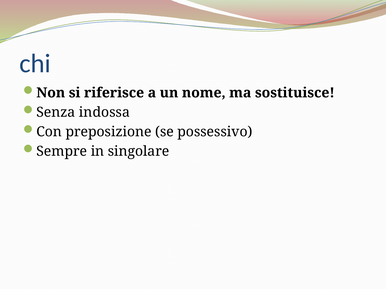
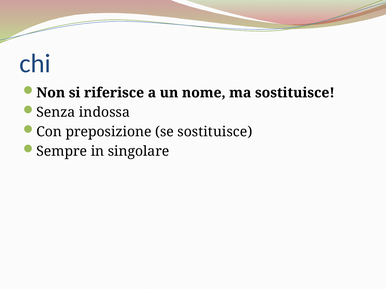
se possessivo: possessivo -> sostituisce (215, 132)
